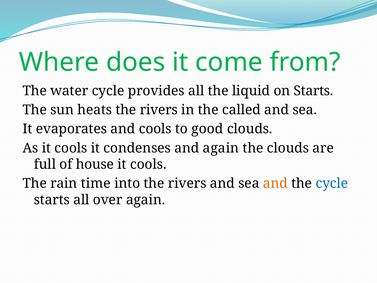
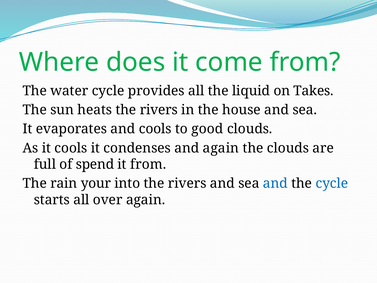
on Starts: Starts -> Takes (313, 91)
called: called -> house (241, 110)
house: house -> spend (95, 164)
cools: cools -> from (148, 164)
time: time -> your (96, 183)
and colour: orange -> blue (275, 183)
